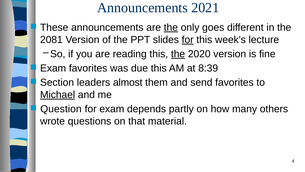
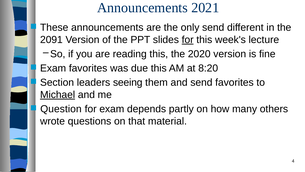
the underline: present -> none (171, 27)
only goes: goes -> send (213, 27)
2081: 2081 -> 2091 (51, 40)
the underline: present -> none (178, 54)
8:39: 8:39 -> 8:20 (208, 68)
almost: almost -> seeing (128, 82)
